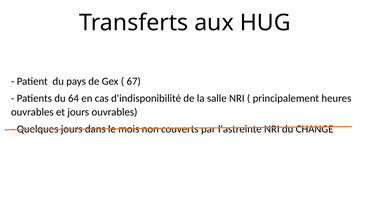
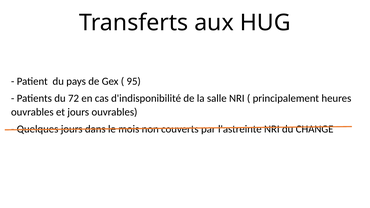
67: 67 -> 95 (134, 81)
64: 64 -> 72 (74, 98)
